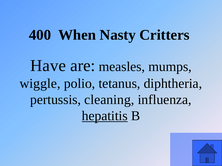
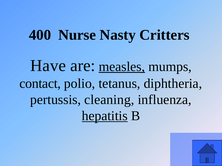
When: When -> Nurse (77, 35)
measles underline: none -> present (122, 67)
wiggle: wiggle -> contact (40, 84)
